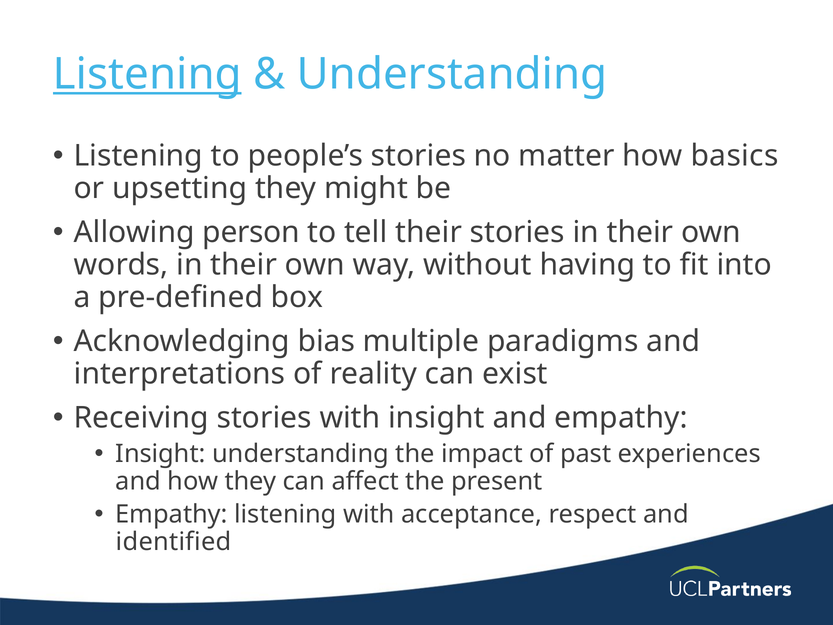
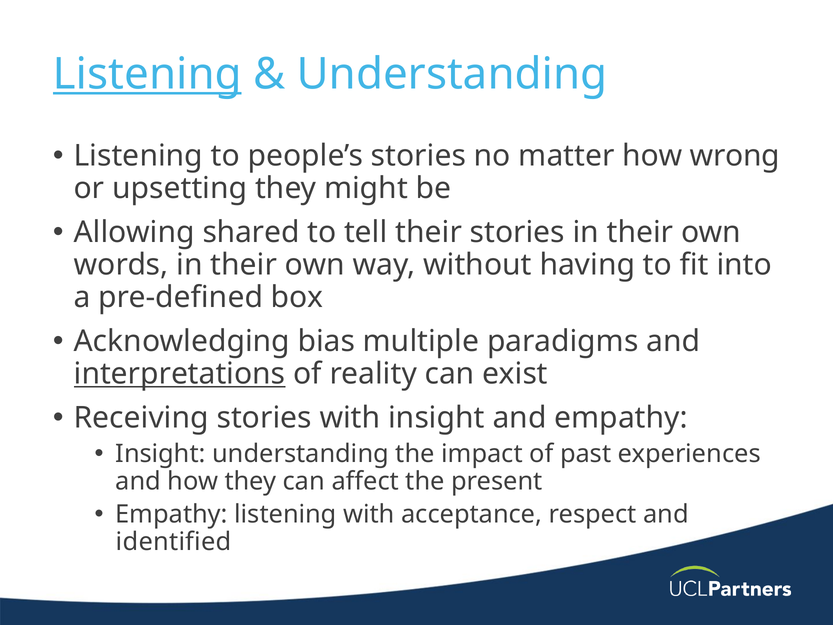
basics: basics -> wrong (735, 156)
person: person -> shared (251, 232)
interpretations underline: none -> present (180, 374)
